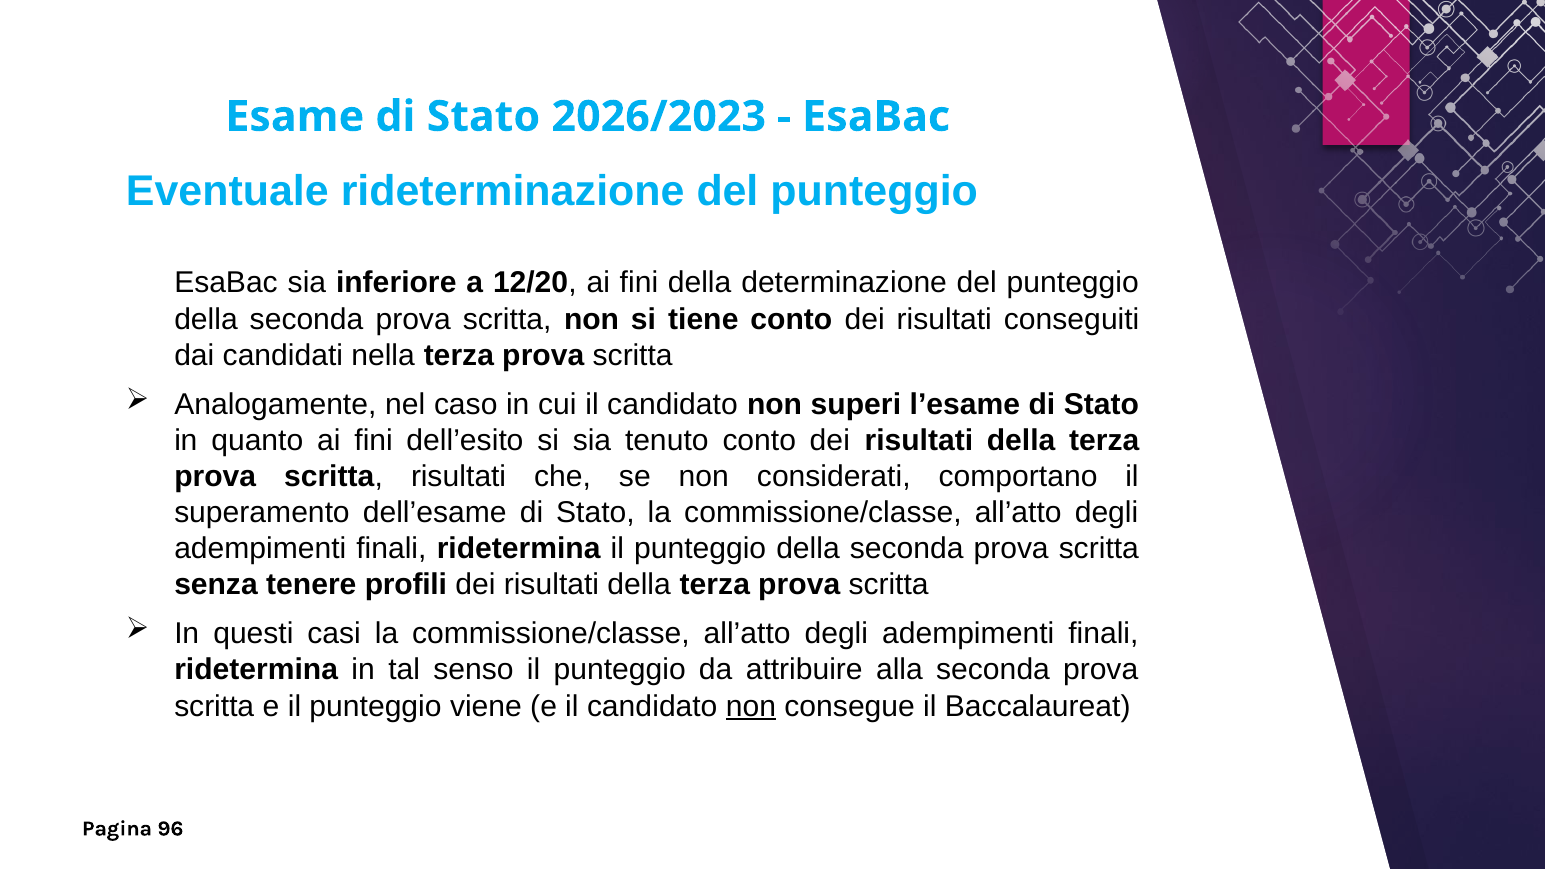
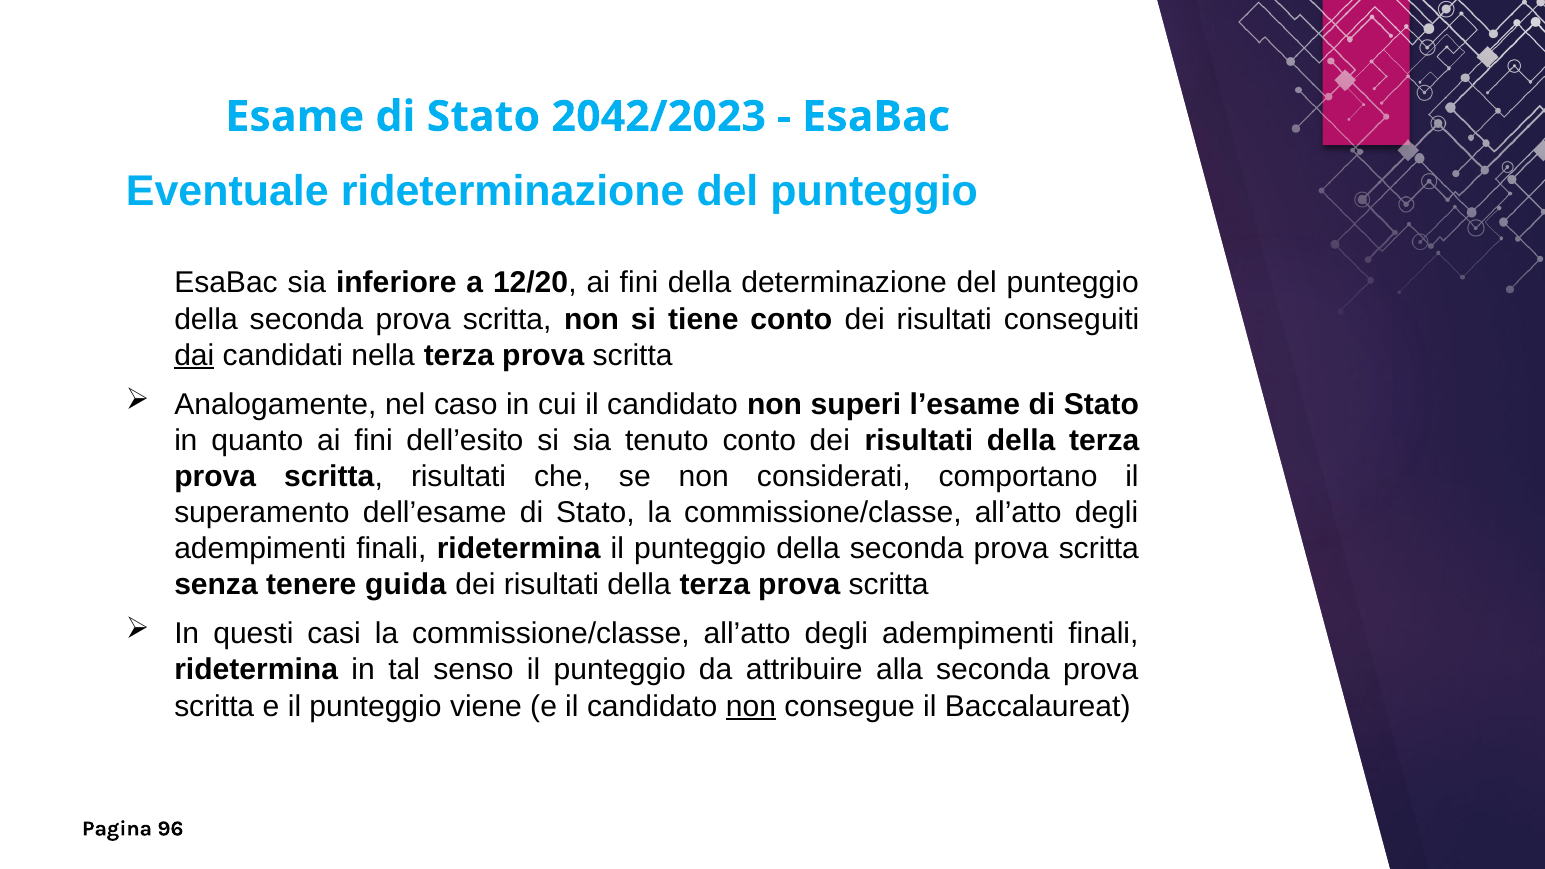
2026/2023: 2026/2023 -> 2042/2023 (659, 117)
dai underline: none -> present (194, 355)
profili: profili -> guida (406, 585)
